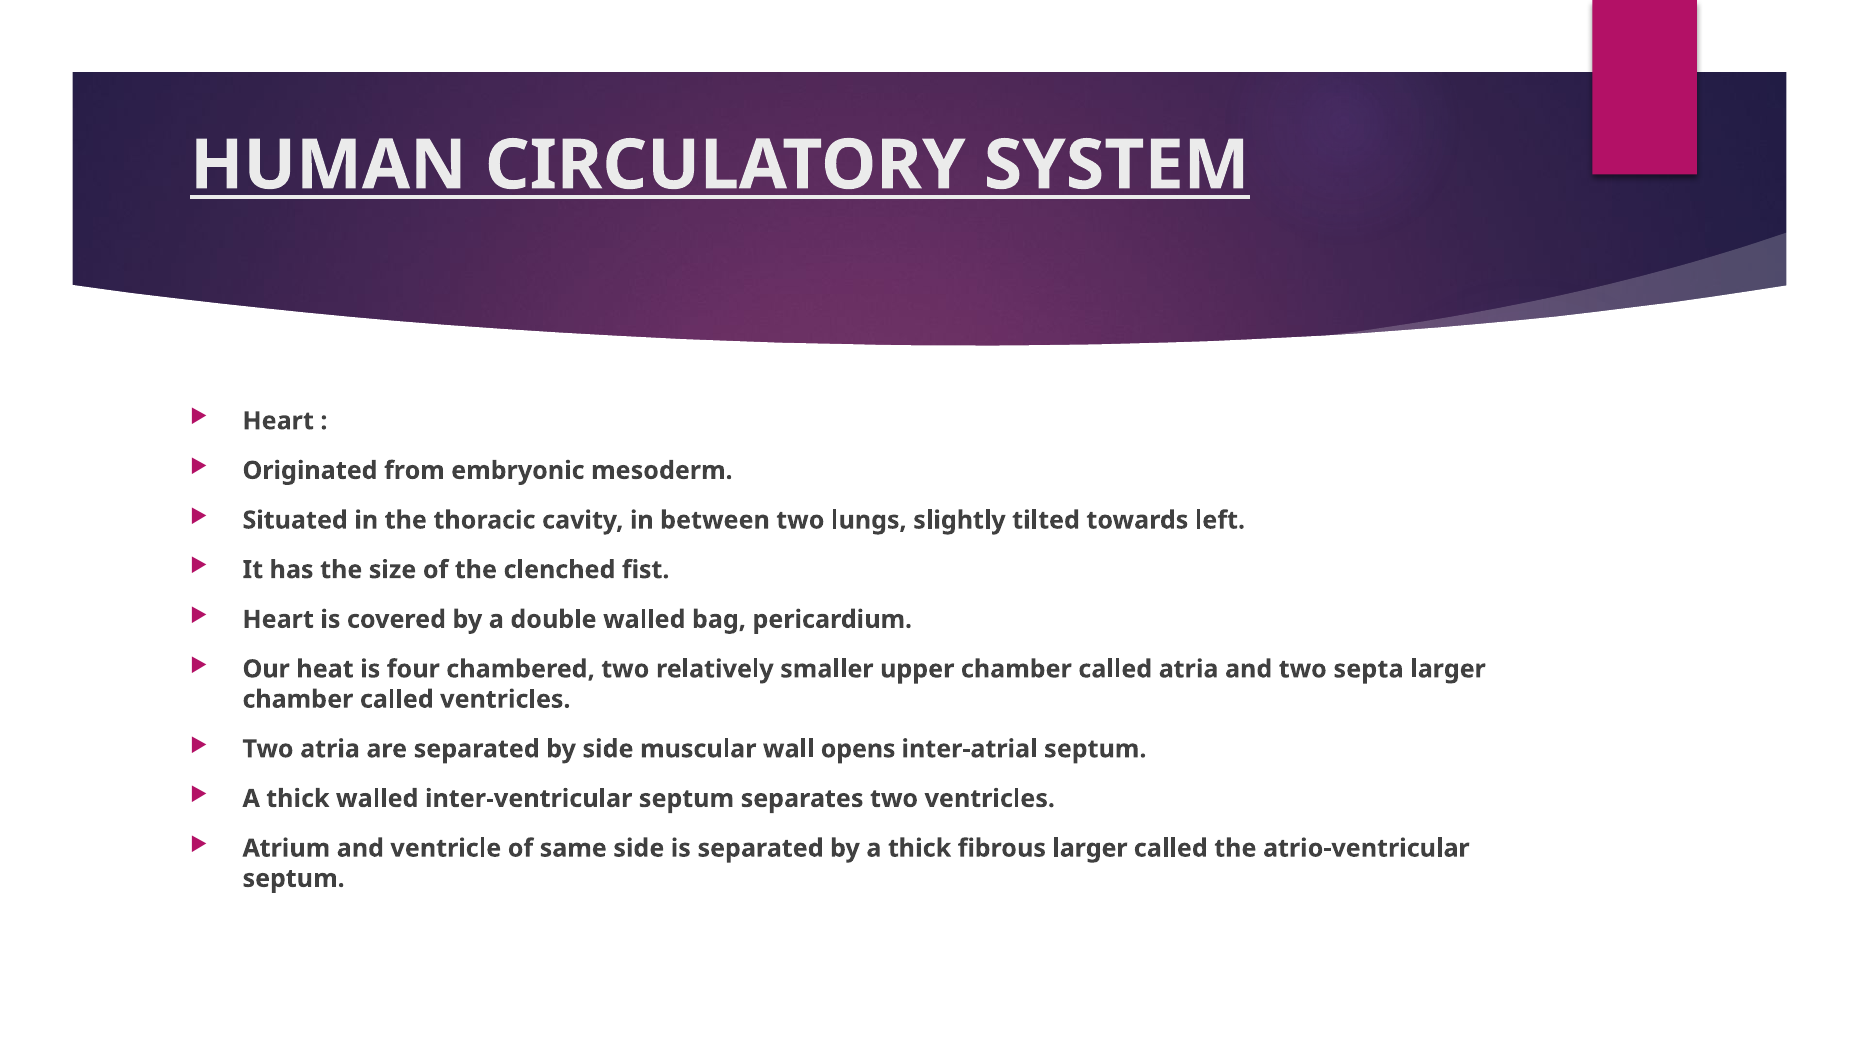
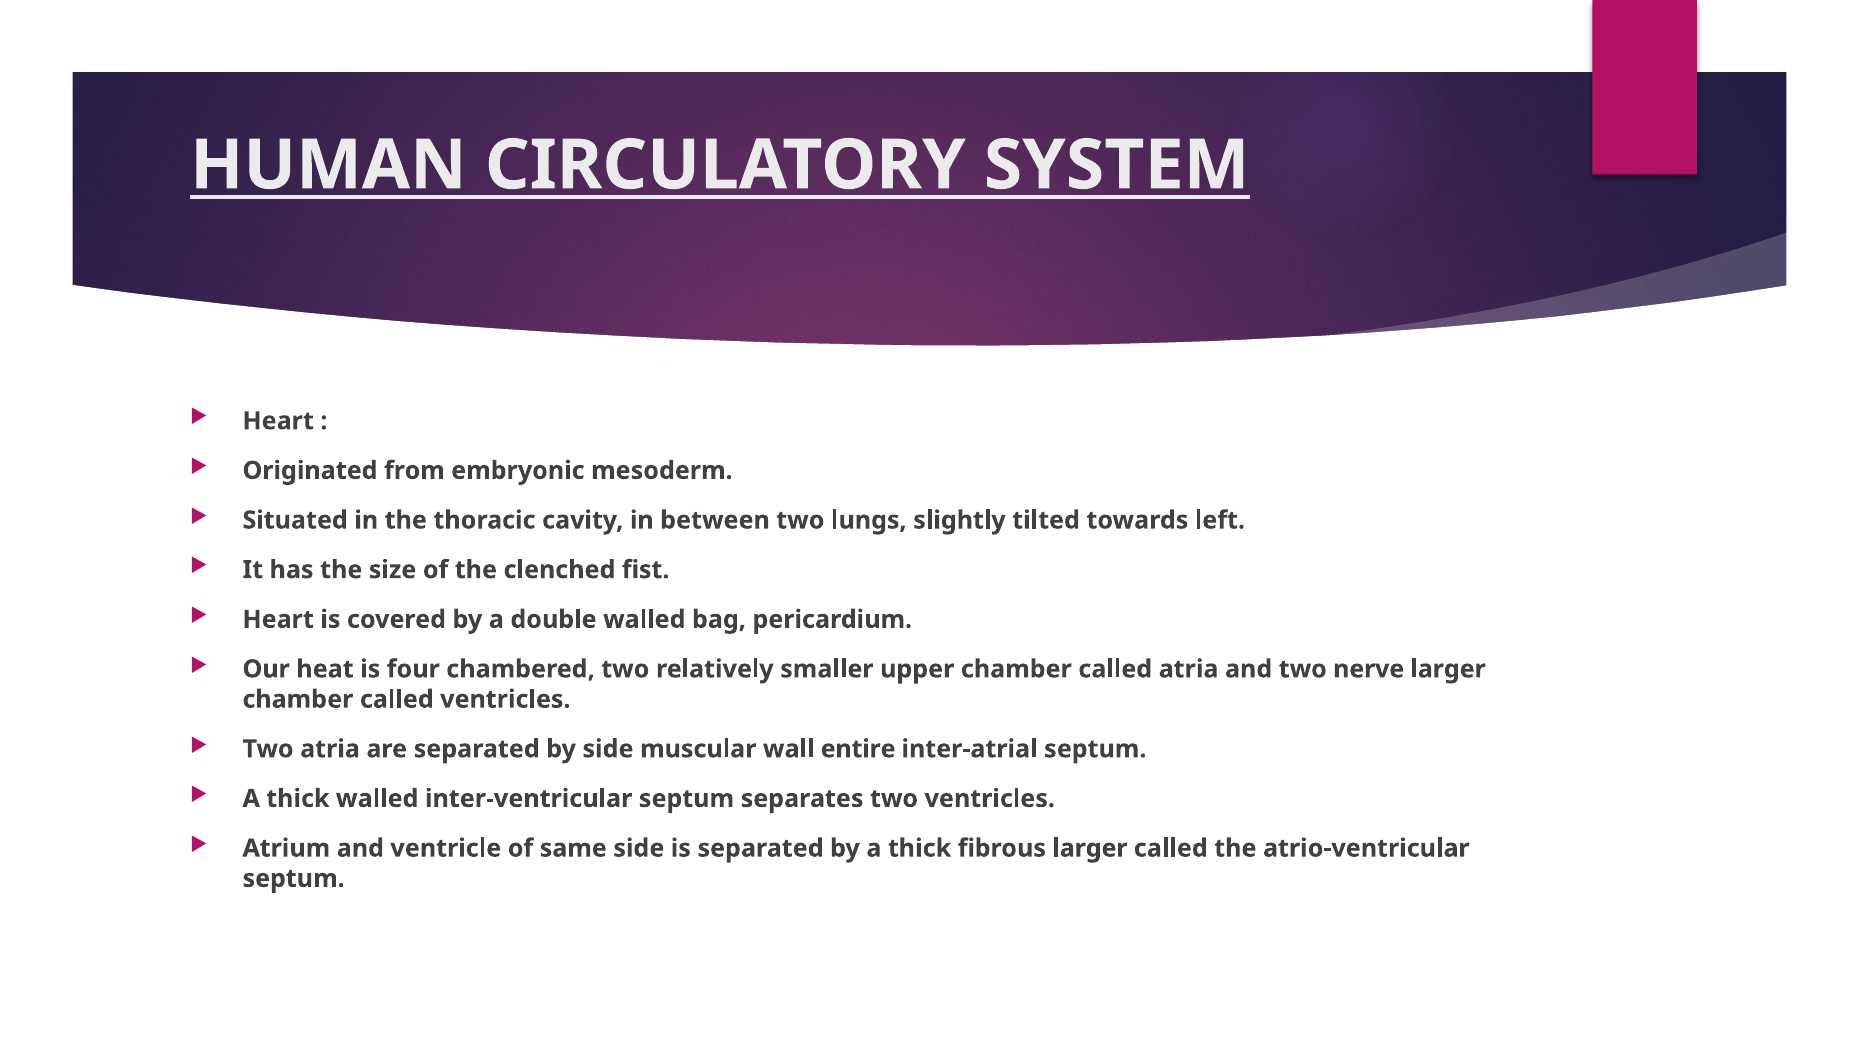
septa: septa -> nerve (1369, 669)
opens: opens -> entire (858, 749)
